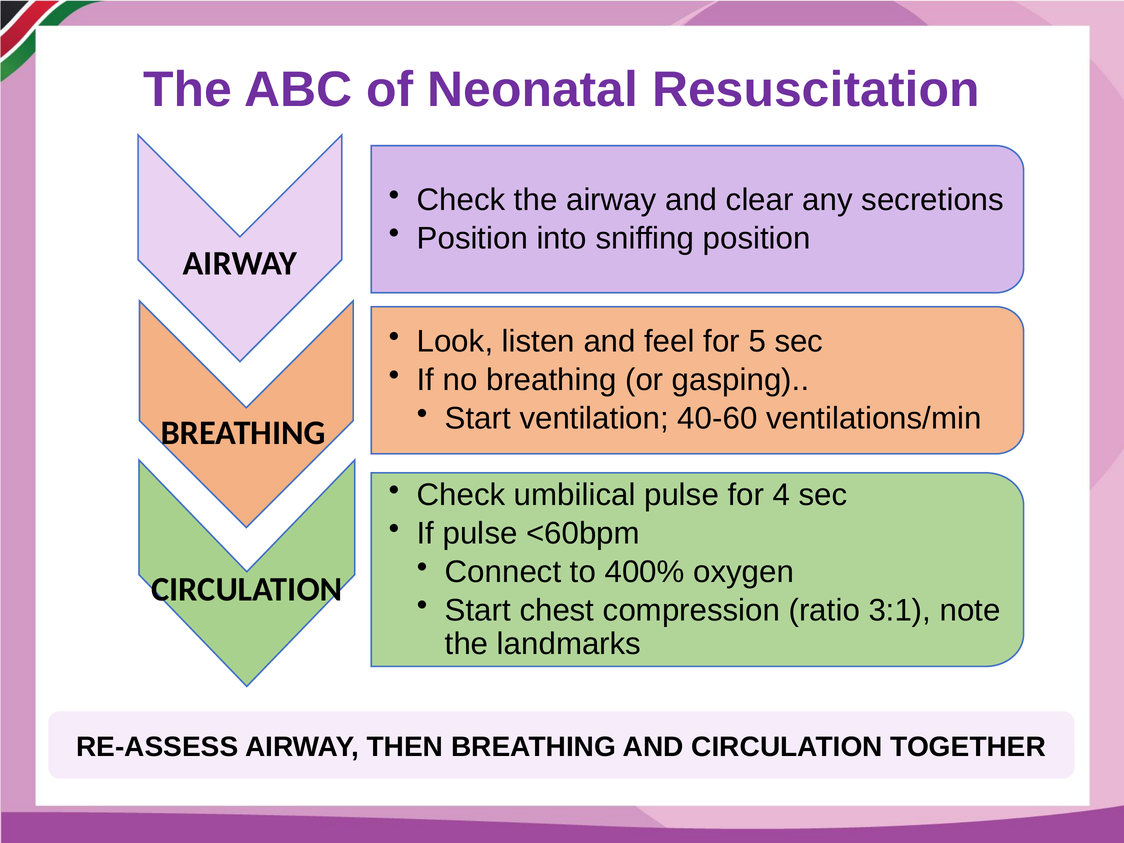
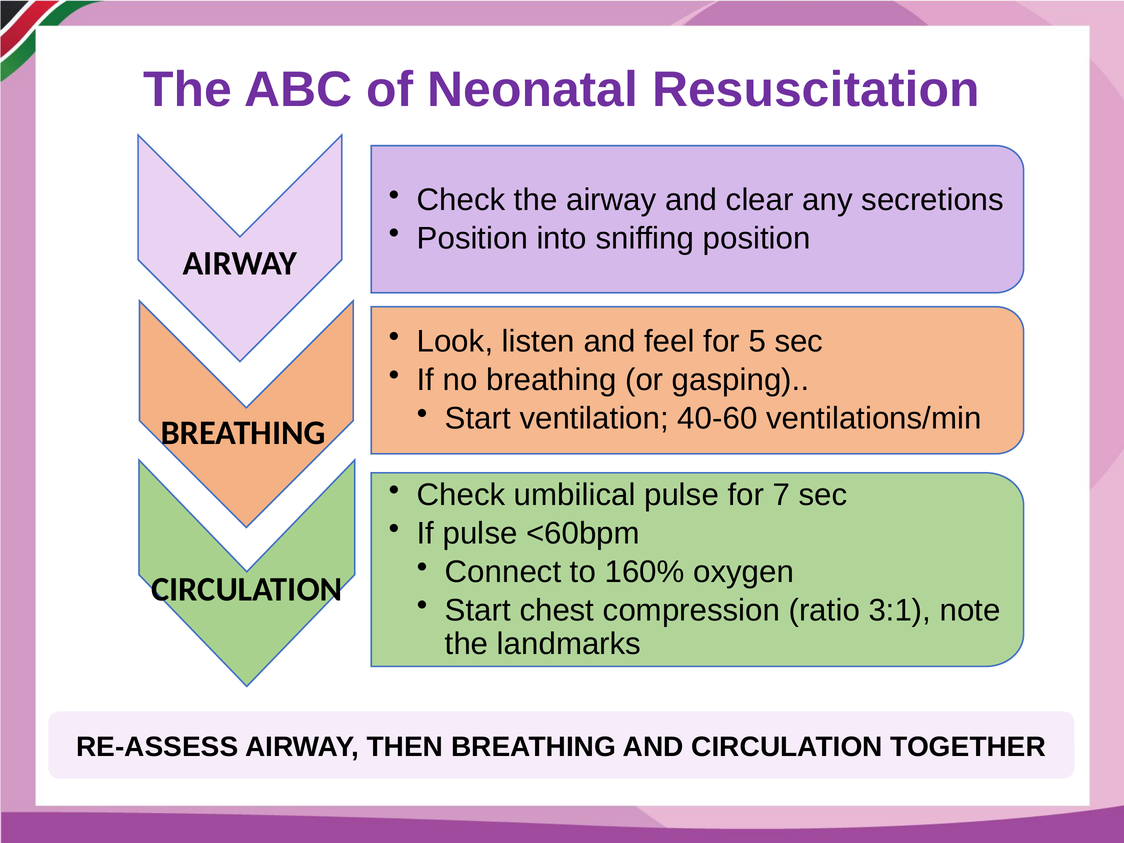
4: 4 -> 7 (781, 495)
400%: 400% -> 160% (645, 572)
